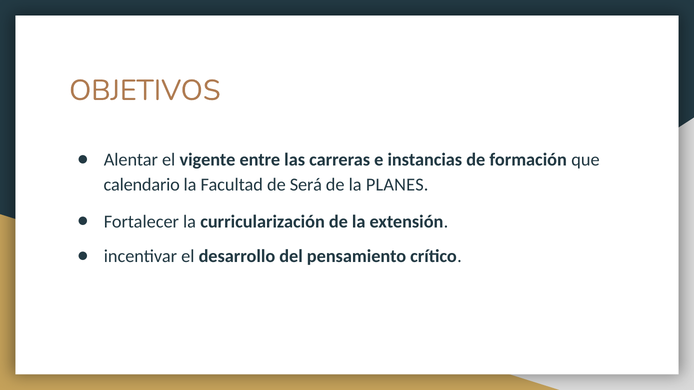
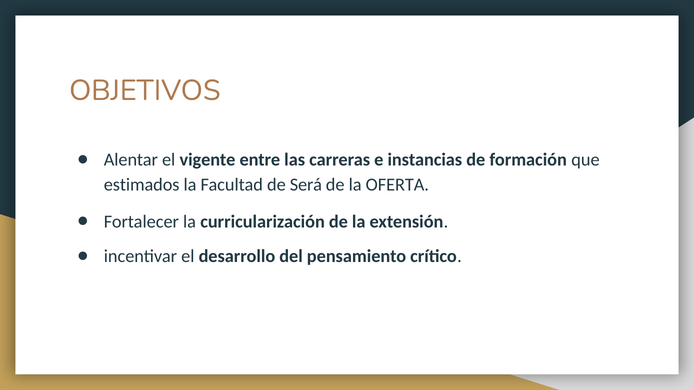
calendario: calendario -> estimados (142, 185)
PLANES: PLANES -> OFERTA (397, 185)
